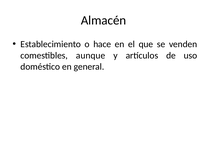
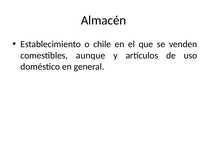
hace: hace -> chile (102, 44)
